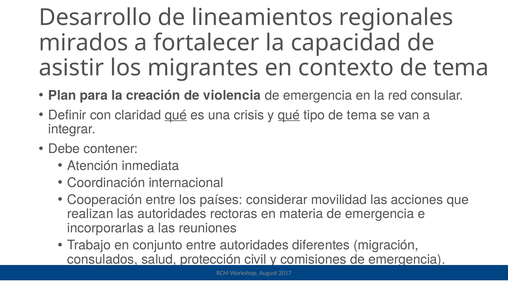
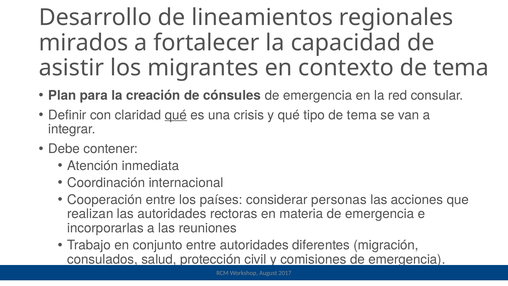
violencia: violencia -> cónsules (232, 95)
qué underline: present -> none (289, 115)
movilidad: movilidad -> personas (339, 199)
